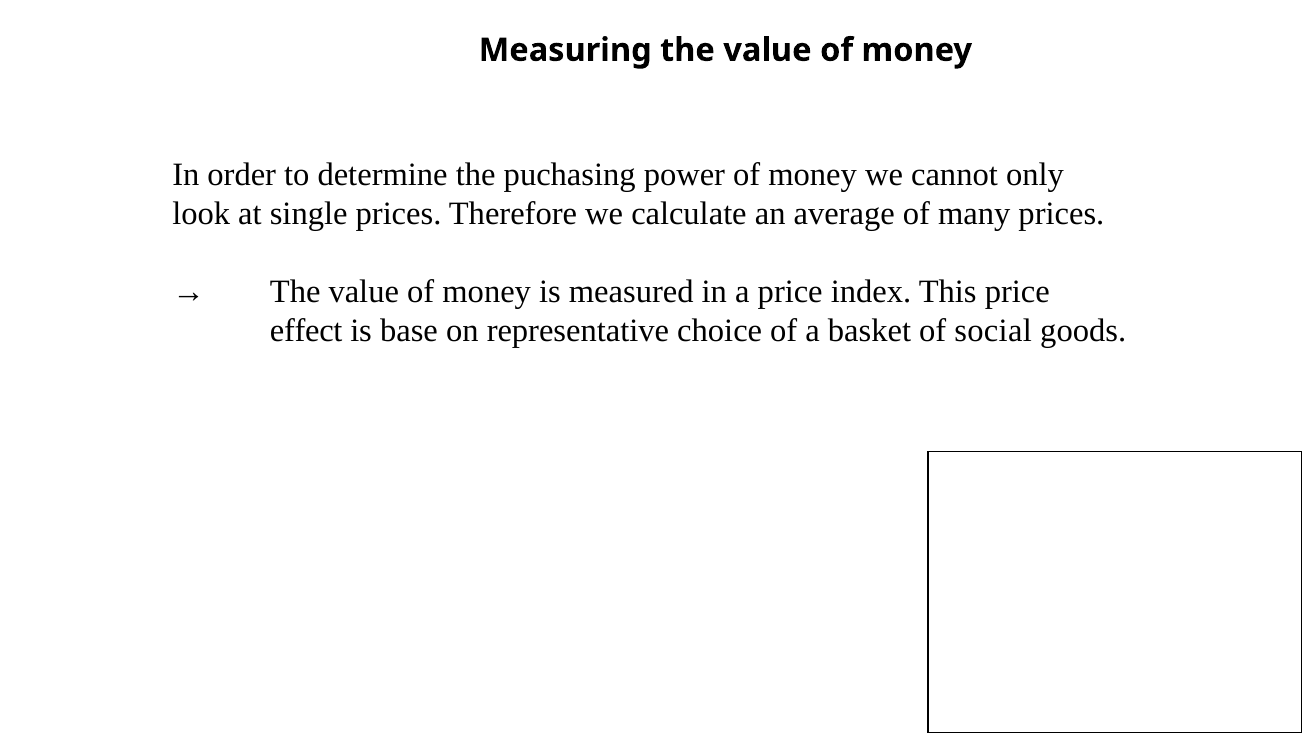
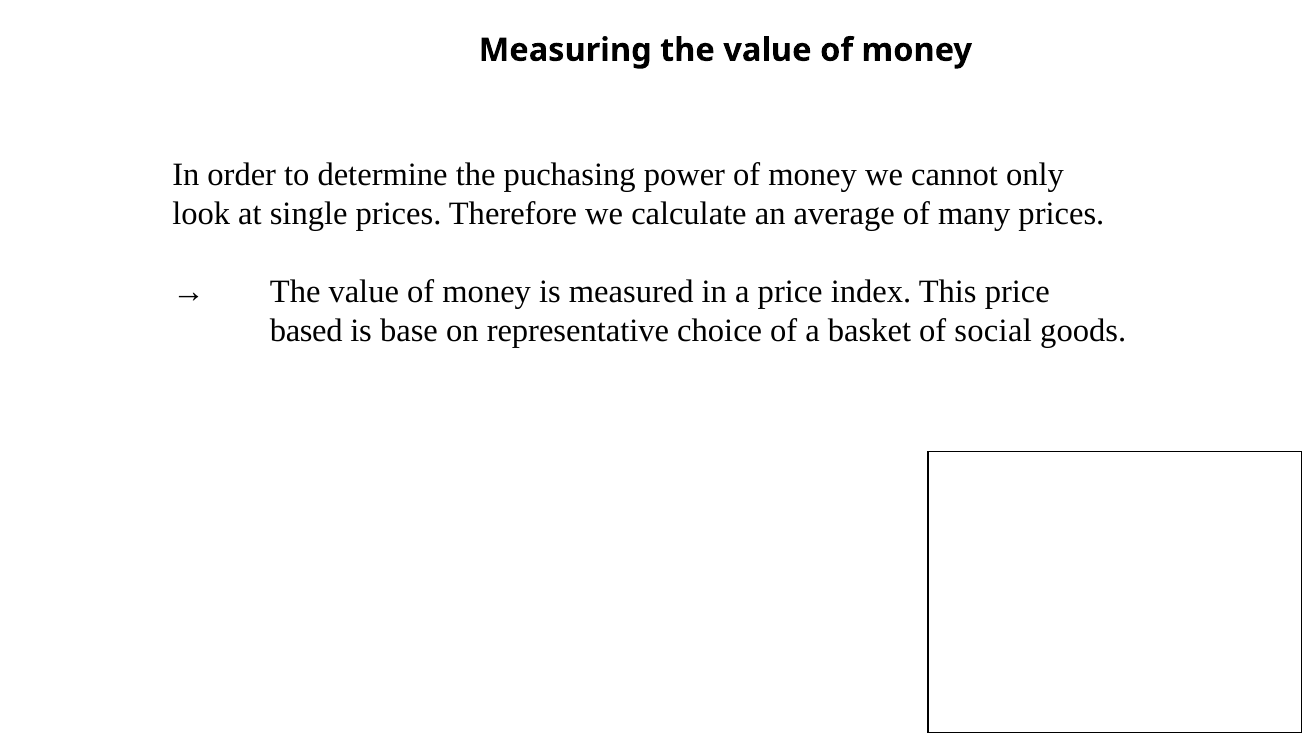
effect: effect -> based (306, 331)
